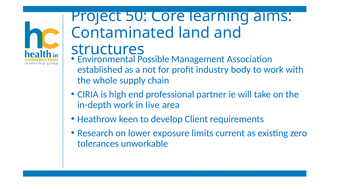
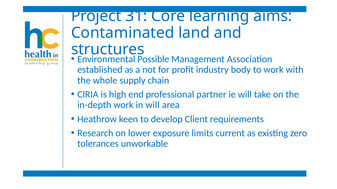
50: 50 -> 31 (136, 16)
in live: live -> will (153, 105)
